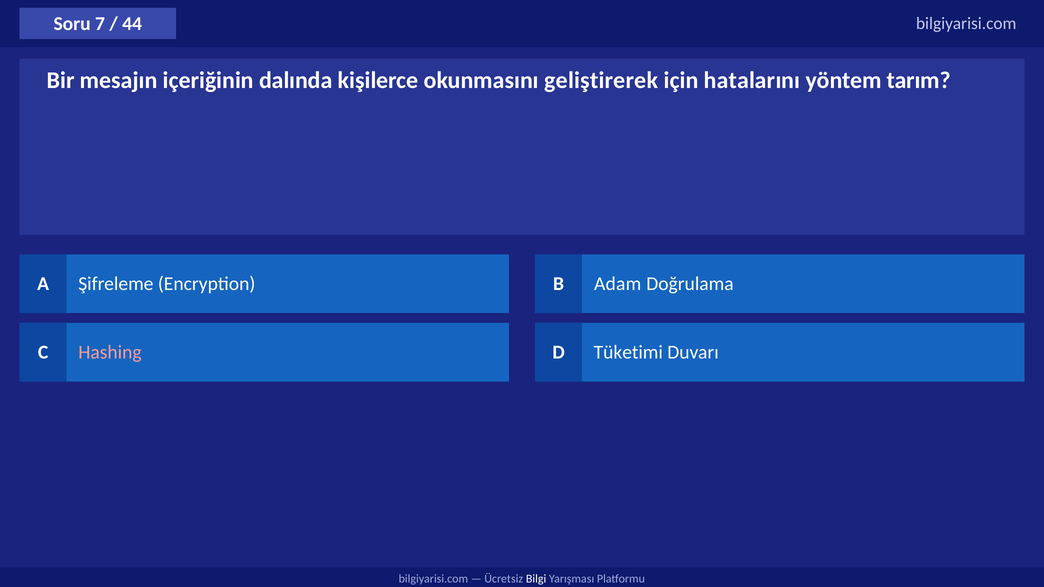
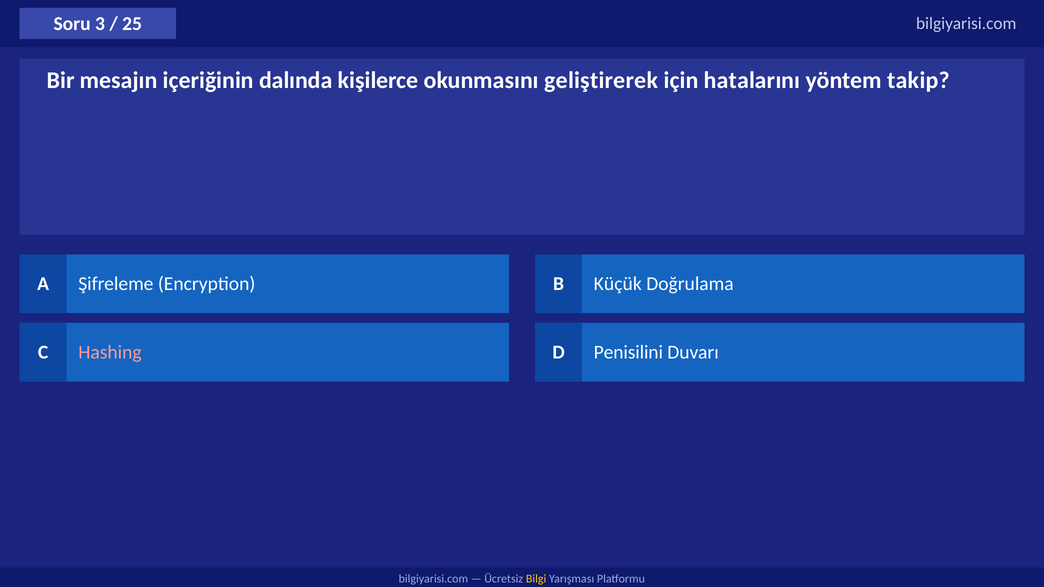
7: 7 -> 3 (100, 24)
44: 44 -> 25 (132, 24)
tarım: tarım -> takip (919, 80)
Adam: Adam -> Küçük (618, 284)
Tüketimi: Tüketimi -> Penisilini (628, 353)
Bilgi colour: white -> yellow (536, 579)
